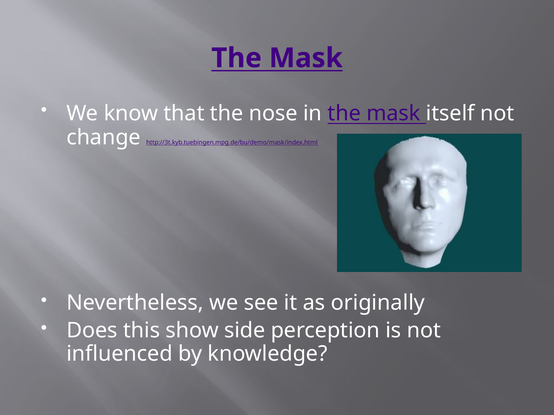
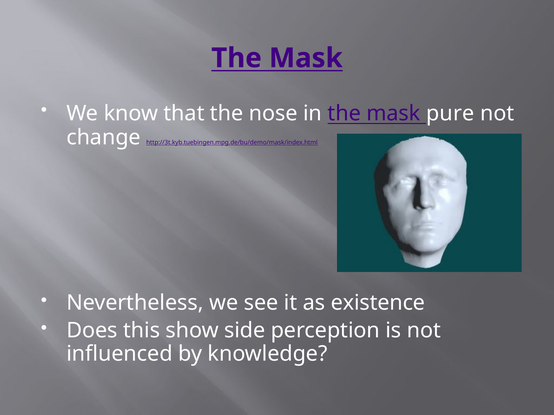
itself: itself -> pure (450, 114)
originally: originally -> existence (378, 303)
